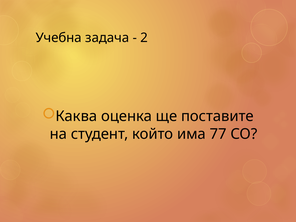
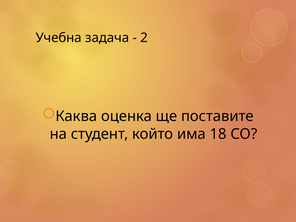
77: 77 -> 18 (218, 134)
